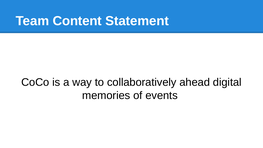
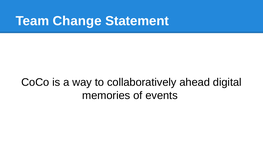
Content: Content -> Change (77, 21)
